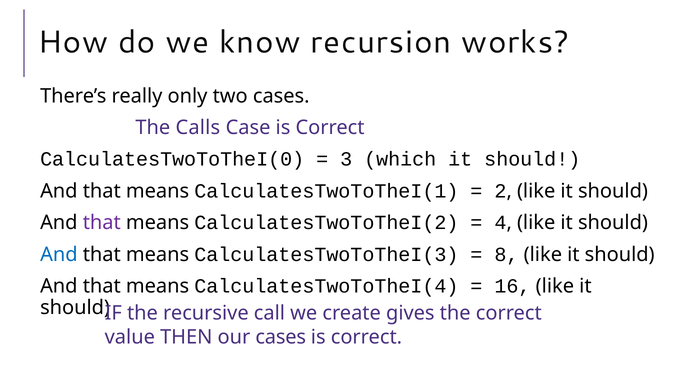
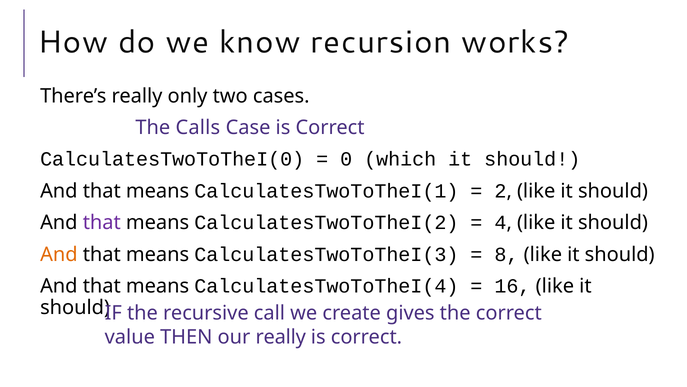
3: 3 -> 0 (346, 159)
And colour: blue -> orange (59, 254)
our cases: cases -> really (281, 337)
